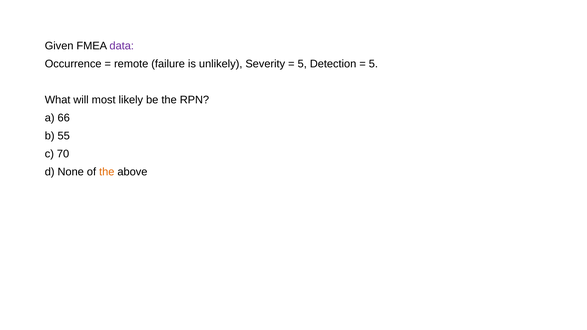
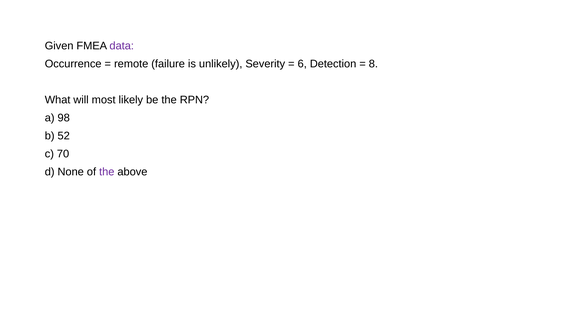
5: 5 -> 6 (302, 64)
5: 5 -> 8 (373, 64)
66: 66 -> 98 (64, 118)
55: 55 -> 52 (64, 136)
the colour: orange -> purple (107, 172)
